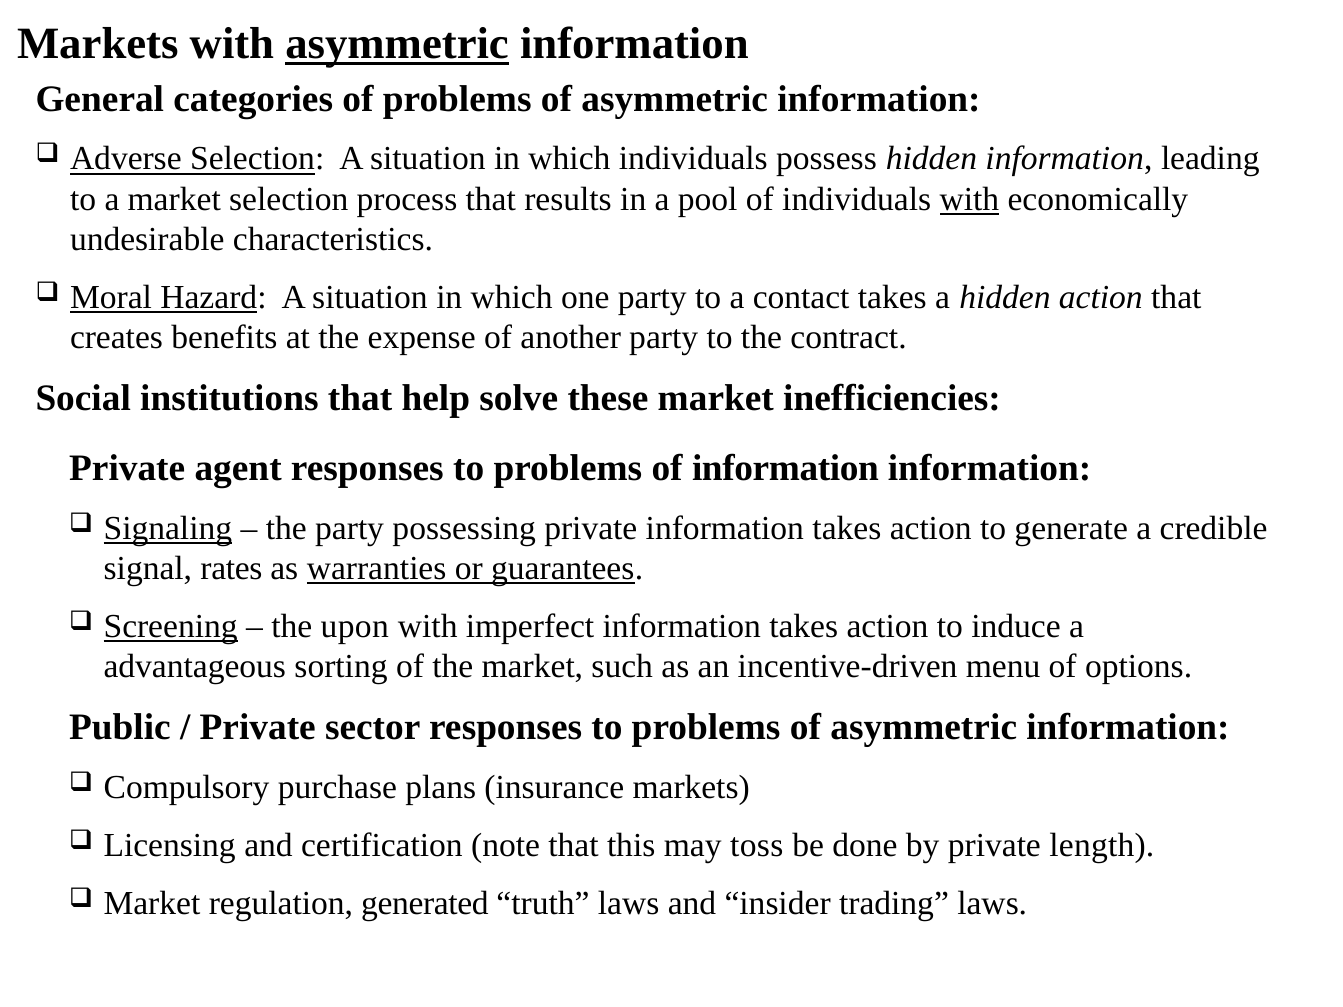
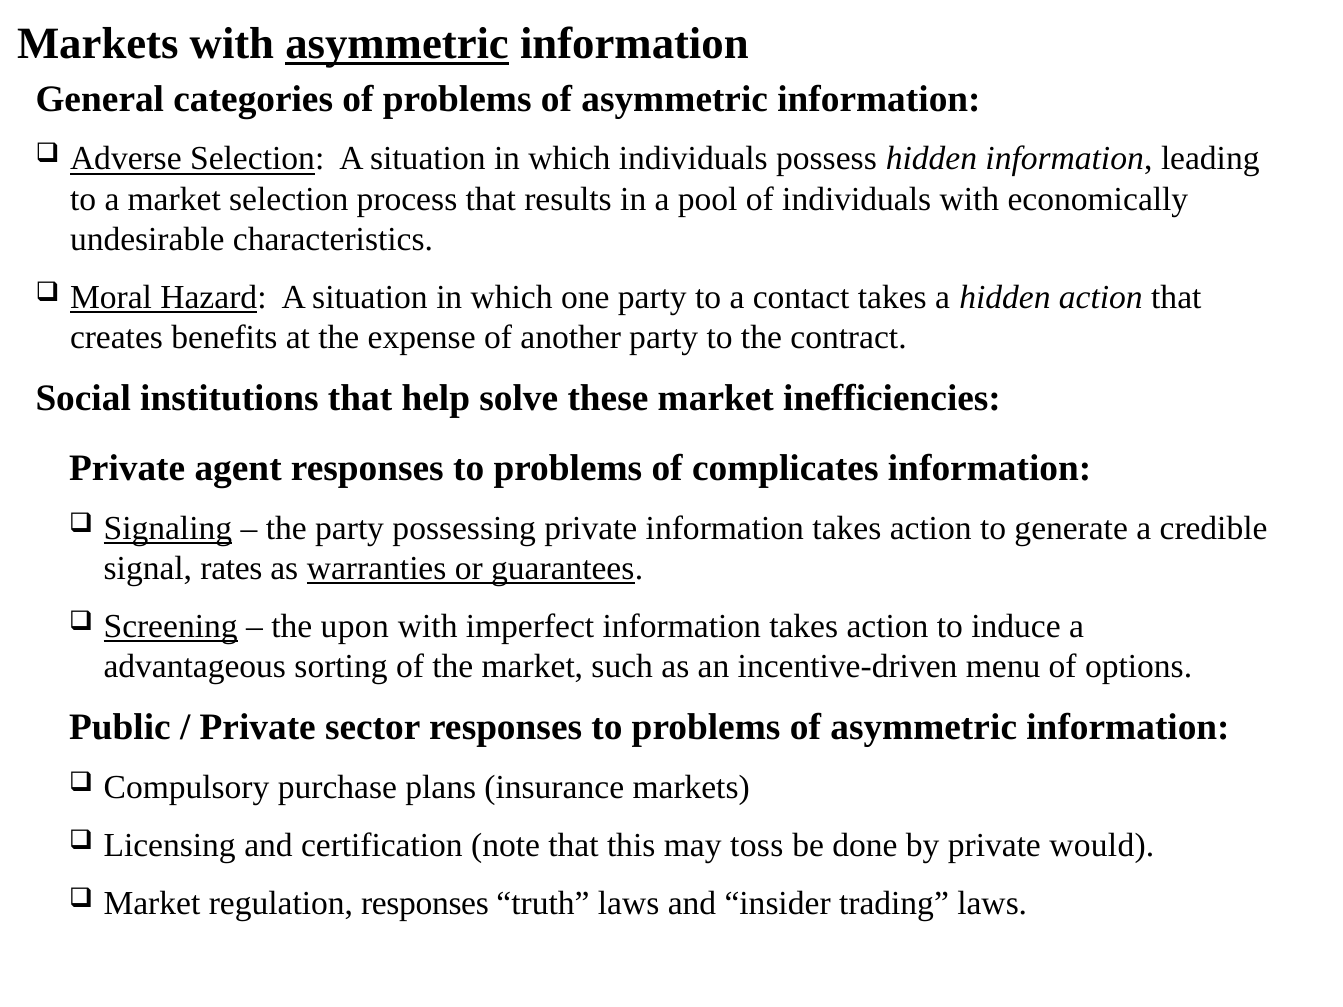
with underline: present -> none (969, 199)
of information: information -> complicates (785, 468)
length: length -> would (1102, 846)
regulation generated: generated -> responses (425, 904)
